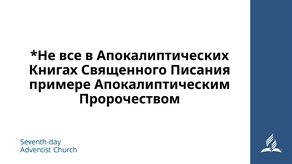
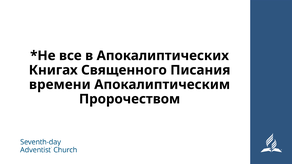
примере: примере -> времени (60, 85)
